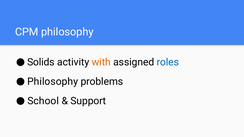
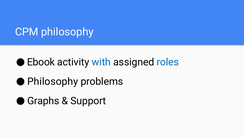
Solids: Solids -> Ebook (41, 62)
with colour: orange -> blue (101, 62)
School: School -> Graphs (43, 101)
